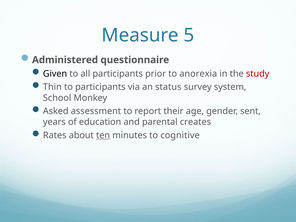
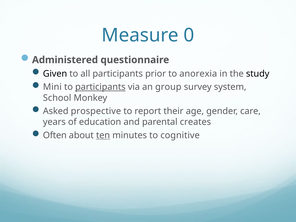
5: 5 -> 0 (189, 35)
study colour: red -> black (258, 74)
Thin: Thin -> Mini (52, 87)
participants underline: none -> present (100, 87)
status: status -> group (168, 87)
assessment: assessment -> prospective (96, 111)
sent: sent -> care (250, 111)
Rates: Rates -> Often (55, 135)
